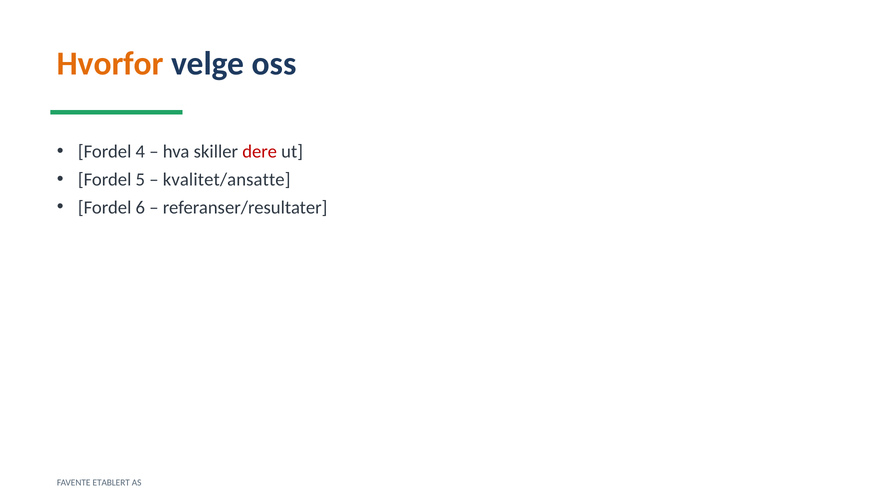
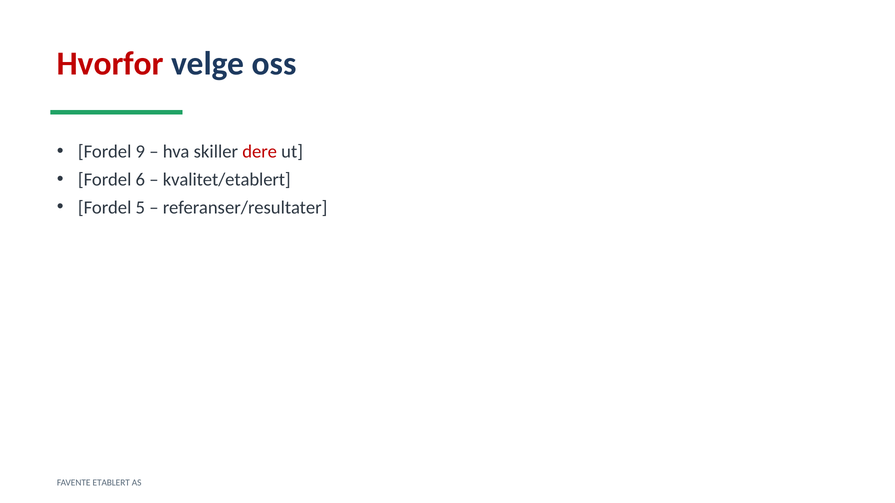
Hvorfor colour: orange -> red (110, 64)
4: 4 -> 9 (140, 152)
5: 5 -> 6 (140, 180)
kvalitet/ansatte: kvalitet/ansatte -> kvalitet/etablert (227, 180)
6: 6 -> 5 (140, 208)
